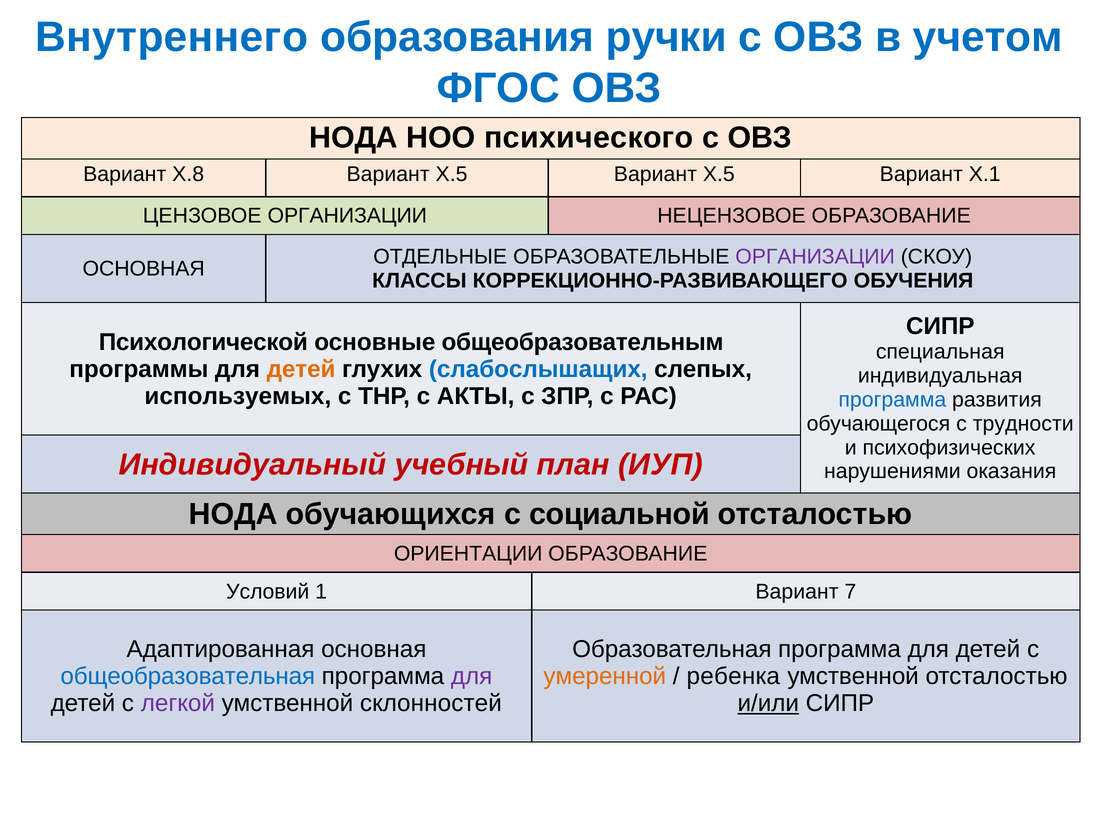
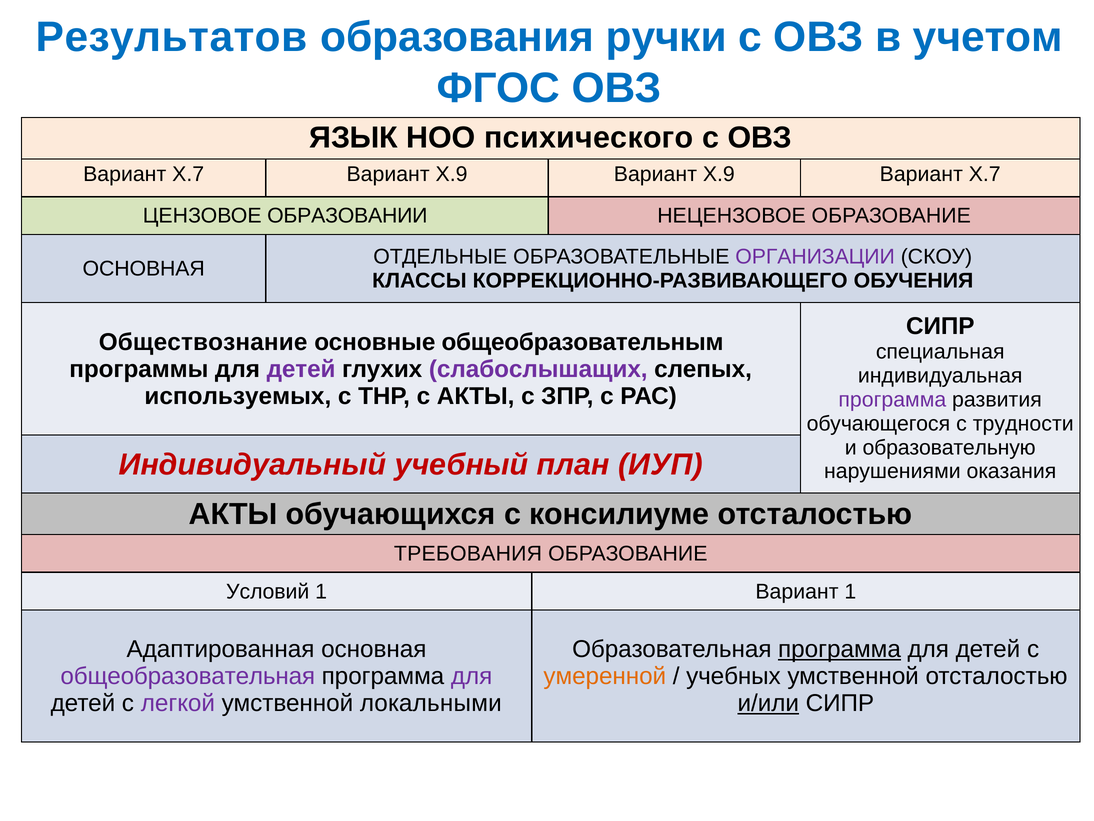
Внутреннего: Внутреннего -> Результатов (172, 37)
НОДА: НОДА -> ЯЗЫК (354, 138)
Х.8: Х.8 -> Х.7 (188, 174)
Х.5: Х.5 -> Х.9 (452, 174)
Х.5: Х.5 -> Х.9 (719, 174)
Х.1: Х.1 -> Х.7 (985, 174)
ЦЕНЗОВОЕ ОРГАНИЗАЦИИ: ОРГАНИЗАЦИИ -> ОБРАЗОВАНИИ (347, 216)
Психологической: Психологической -> Обществознание (203, 342)
детей colour: orange -> purple (301, 369)
слабослышащих colour: blue -> purple (538, 369)
программа colour: blue -> purple (892, 399)
психофизических: психофизических -> образовательную (949, 447)
НОДА: НОДА -> АКТЫ (233, 514)
социальной: социальной -> консилиуме (619, 514)
ОРИЕНТАЦИИ: ОРИЕНТАЦИИ -> ТРЕБОВАНИЯ (468, 553)
Вариант 7: 7 -> 1 (850, 591)
программа underline: none -> present (840, 649)
общеобразовательная colour: blue -> purple (188, 676)
ребенка: ребенка -> учебных (733, 676)
склонностей: склонностей -> локальными (431, 703)
